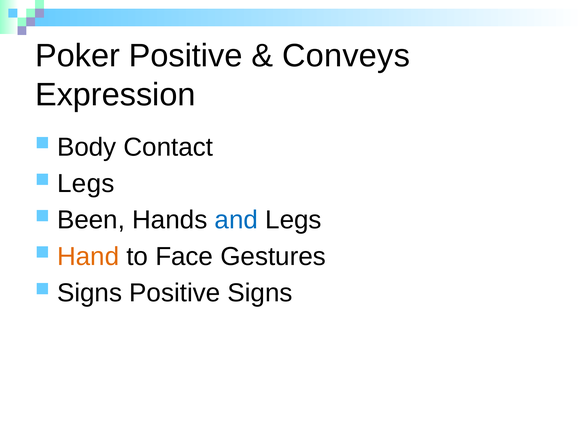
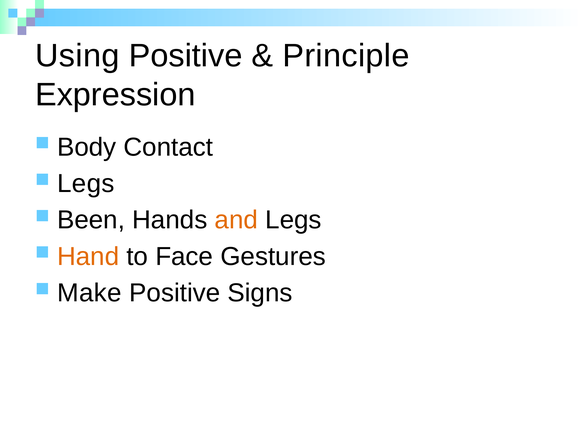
Poker: Poker -> Using (77, 56)
Conveys: Conveys -> Principle (346, 56)
and colour: blue -> orange (236, 220)
Signs: Signs -> Make (89, 293)
